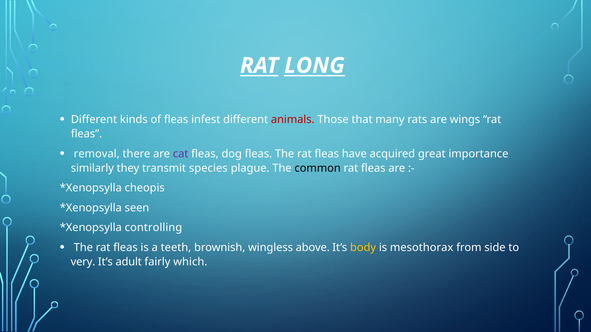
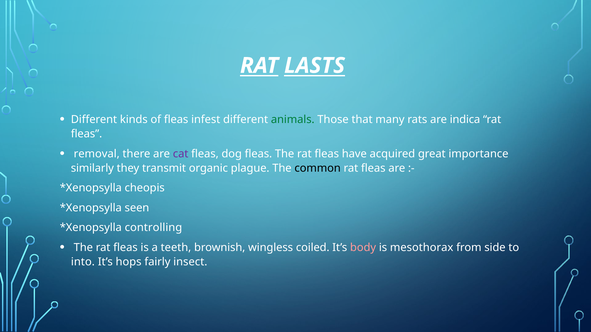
LONG: LONG -> LASTS (315, 66)
animals colour: red -> green (293, 120)
wings: wings -> indica (465, 120)
species: species -> organic (208, 168)
above: above -> coiled (313, 248)
body colour: yellow -> pink (363, 248)
very: very -> into (83, 262)
adult: adult -> hops (129, 262)
which: which -> insect (190, 262)
